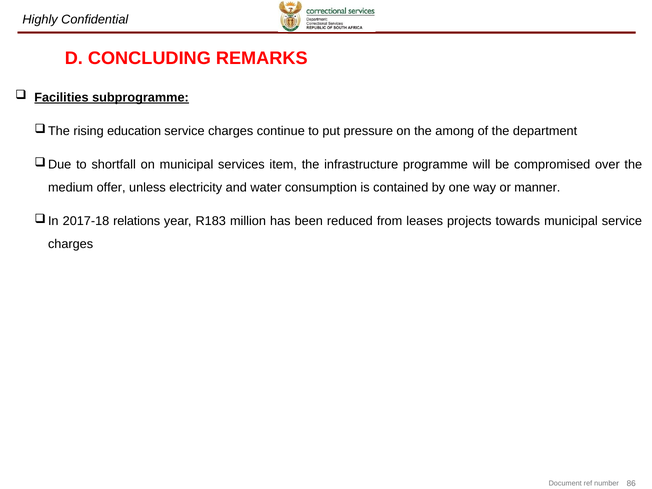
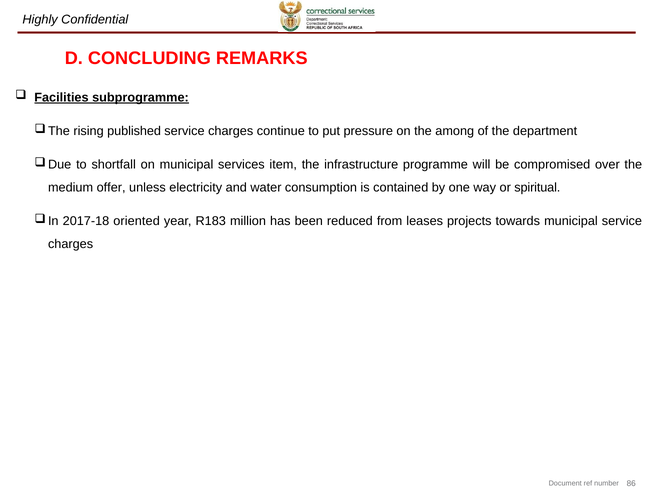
education: education -> published (134, 131)
manner: manner -> spiritual (537, 188)
relations: relations -> oriented (137, 221)
